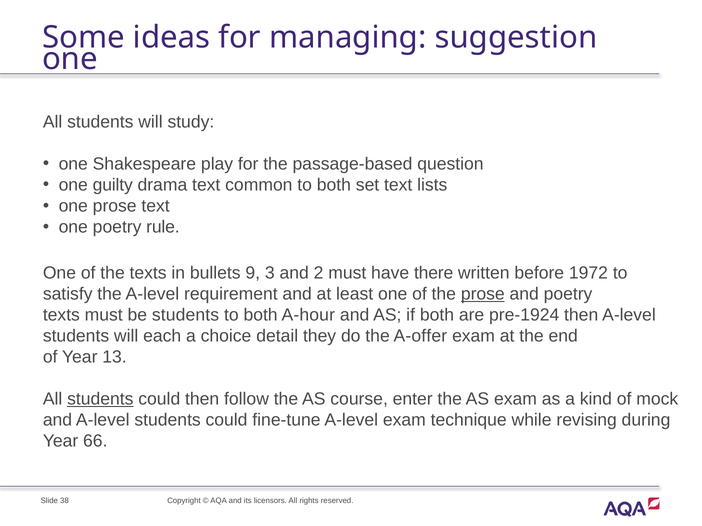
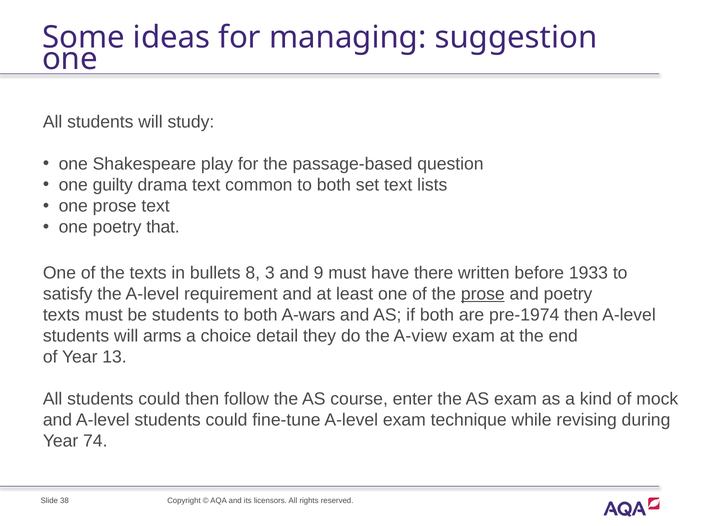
rule: rule -> that (163, 227)
9: 9 -> 8 (253, 273)
2: 2 -> 9 (319, 273)
1972: 1972 -> 1933 (588, 273)
A-hour: A-hour -> A-wars (308, 315)
pre-1924: pre-1924 -> pre-1974 (524, 315)
each: each -> arms (162, 336)
A-offer: A-offer -> A-view (420, 336)
students underline: present -> none (100, 399)
66: 66 -> 74 (95, 442)
